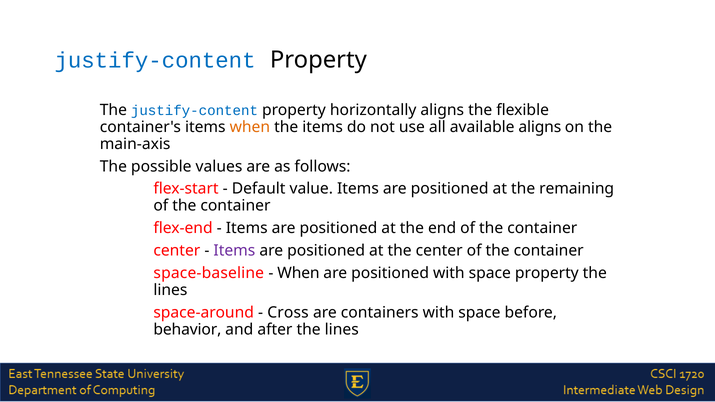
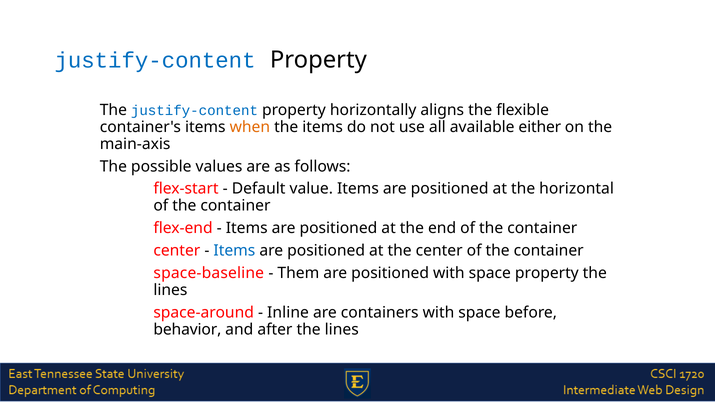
available aligns: aligns -> either (540, 127)
remaining: remaining -> horizontal (577, 189)
Items colour: purple -> blue (234, 251)
When: When -> Them (298, 273)
Cross: Cross -> Inline (288, 313)
